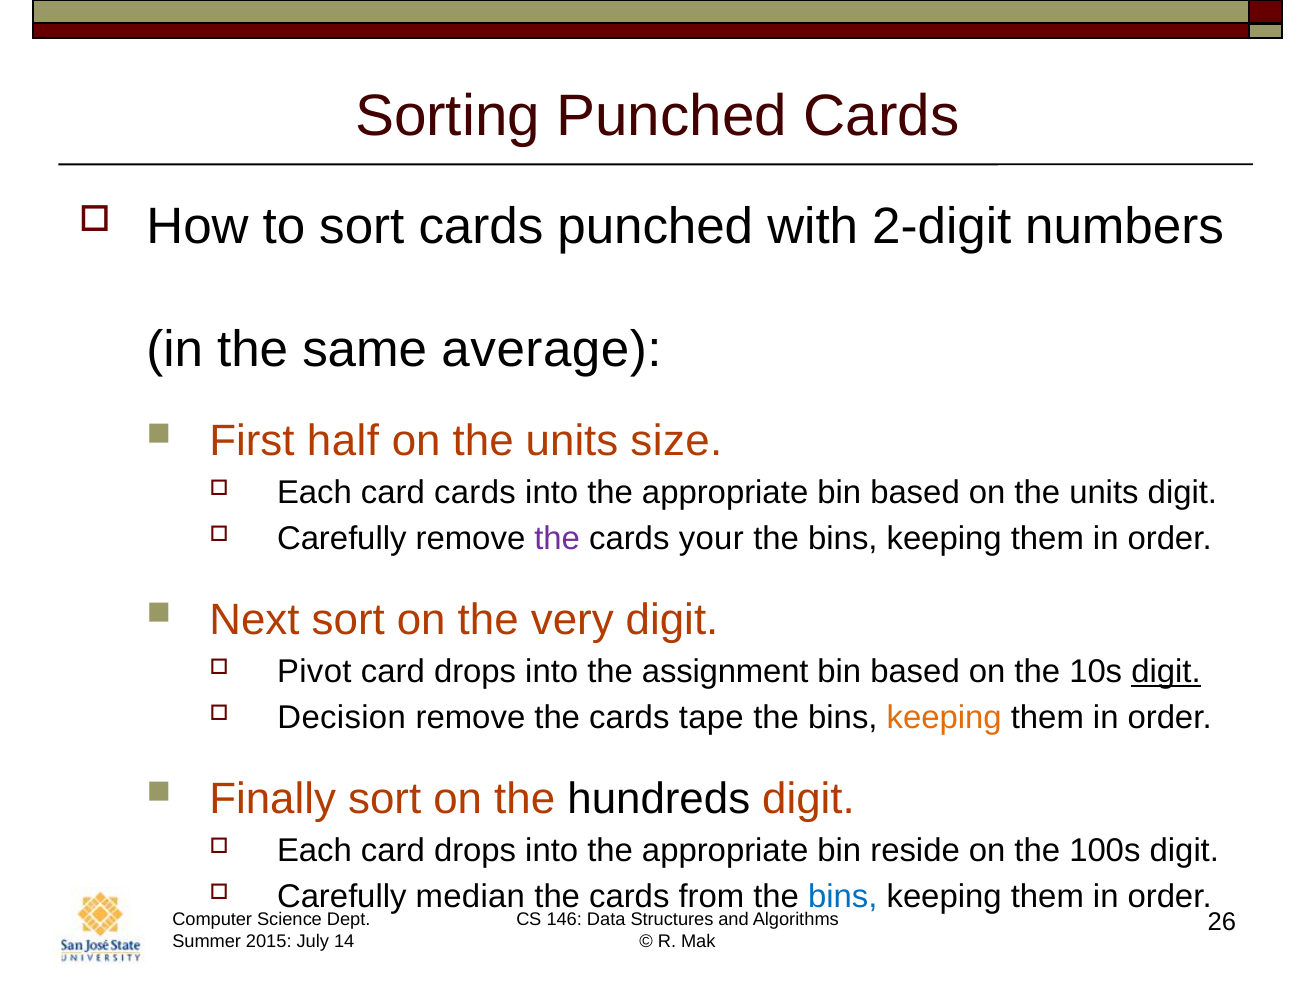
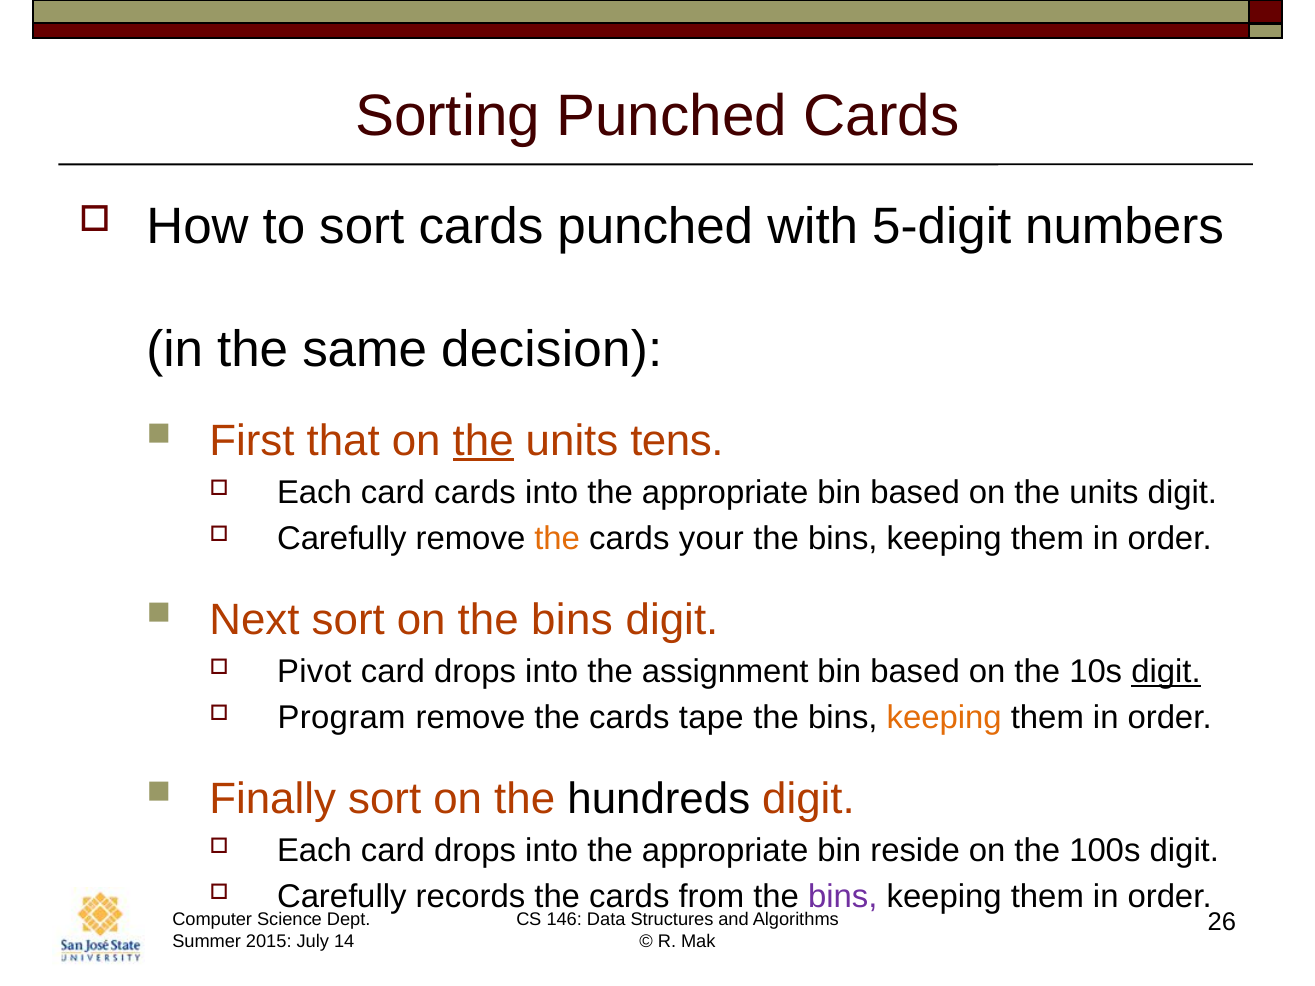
2-digit: 2-digit -> 5-digit (942, 227)
average: average -> decision (552, 350)
half: half -> that (343, 441)
the underline: none -> present (483, 441)
size: size -> tens (677, 441)
the colour: purple -> orange (557, 539)
on the very: very -> bins (572, 620)
Decision: Decision -> Program (342, 718)
median: median -> records (470, 897)
bins colour: blue -> purple (843, 897)
